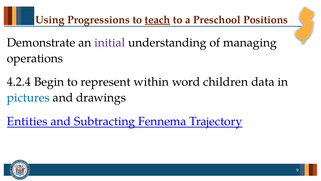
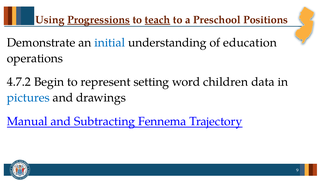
Progressions underline: none -> present (99, 20)
initial colour: purple -> blue (110, 43)
managing: managing -> education (250, 43)
4.2.4: 4.2.4 -> 4.7.2 (19, 82)
within: within -> setting (151, 82)
Entities: Entities -> Manual (27, 121)
